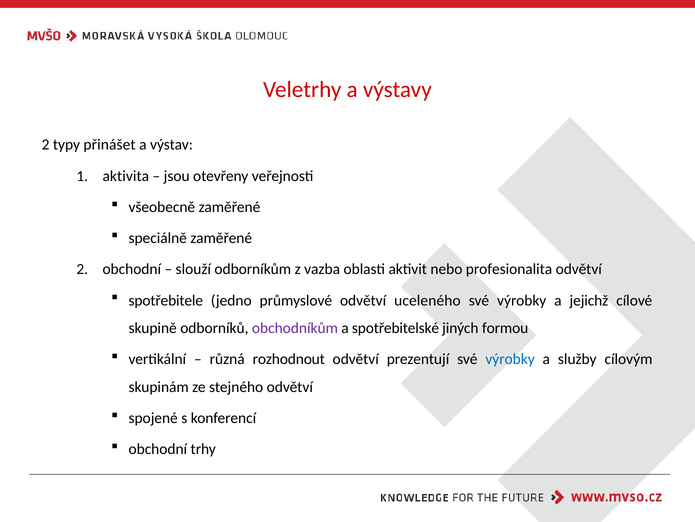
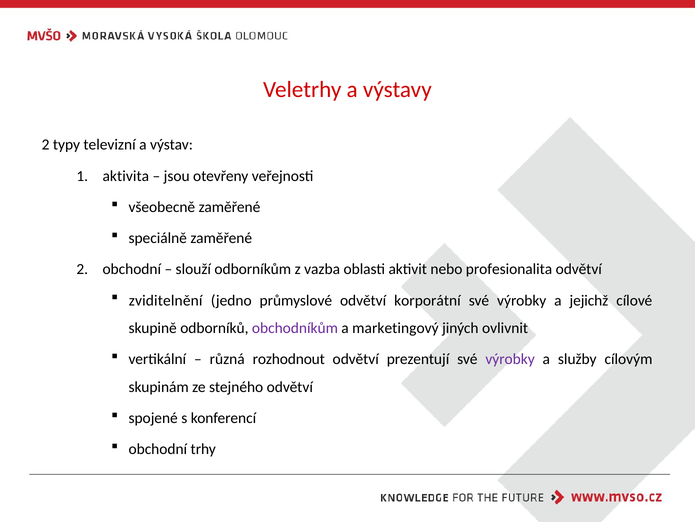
přinášet: přinášet -> televizní (110, 145)
spotřebitele: spotřebitele -> zviditelnění (166, 300)
uceleného: uceleného -> korporátní (427, 300)
spotřebitelské: spotřebitelské -> marketingový (395, 328)
formou: formou -> ovlivnit (505, 328)
výrobky colour: blue -> purple (510, 359)
